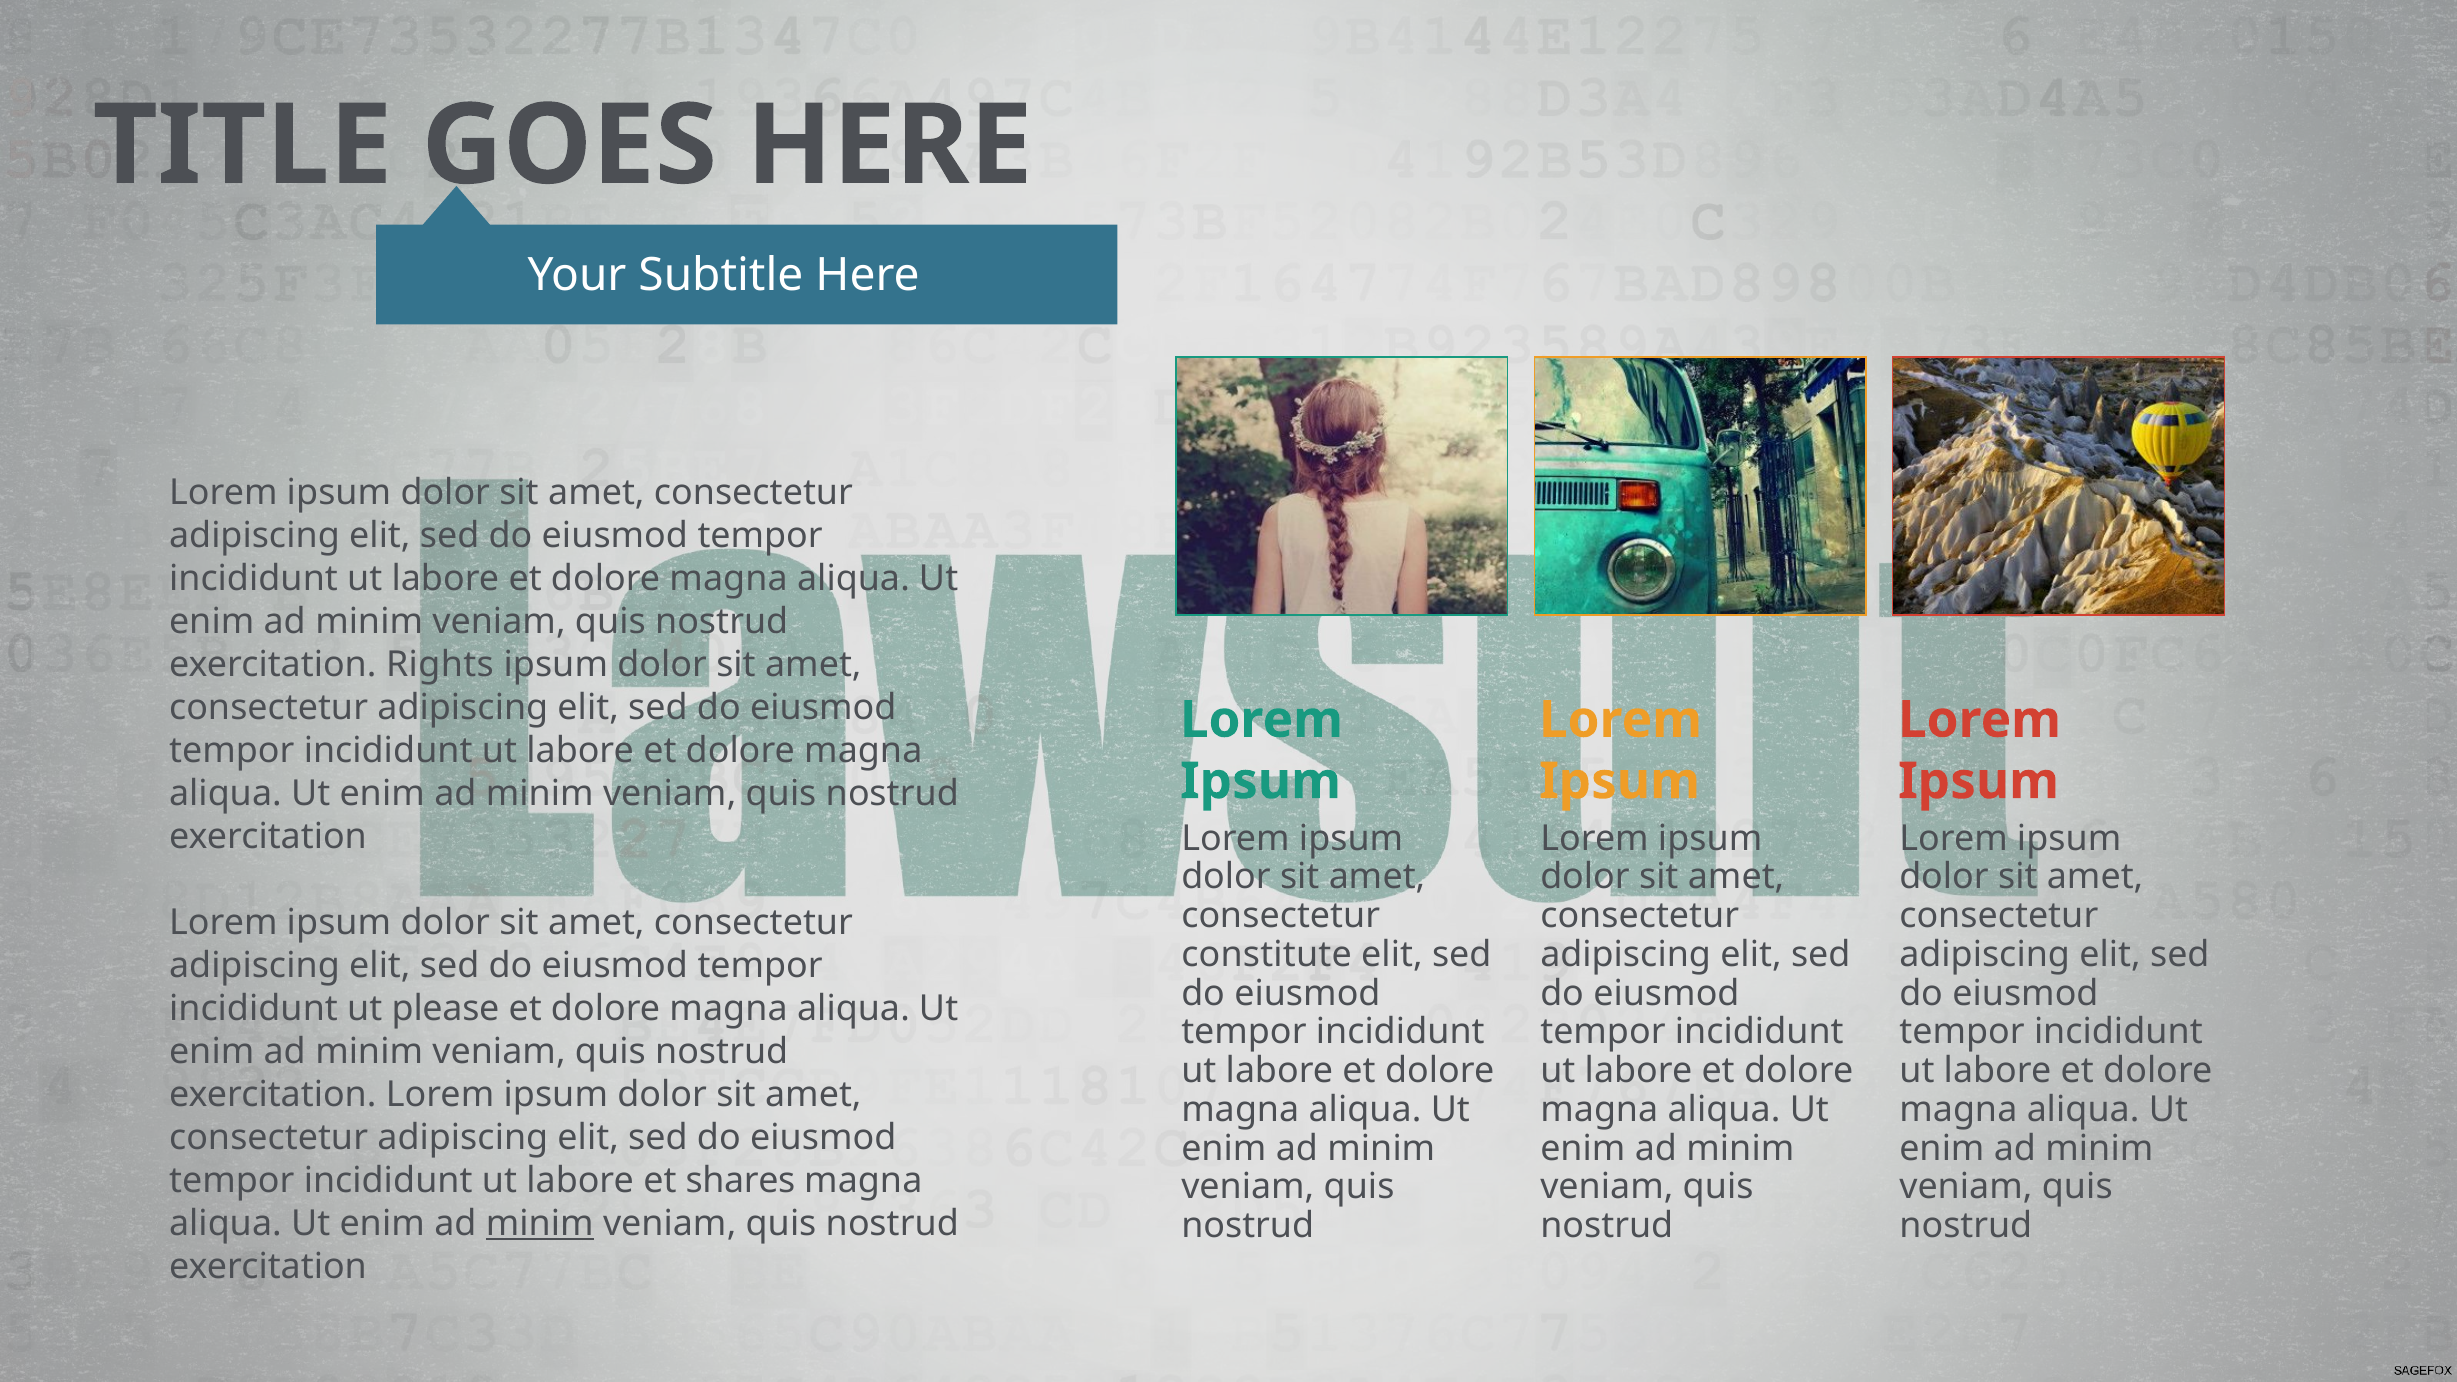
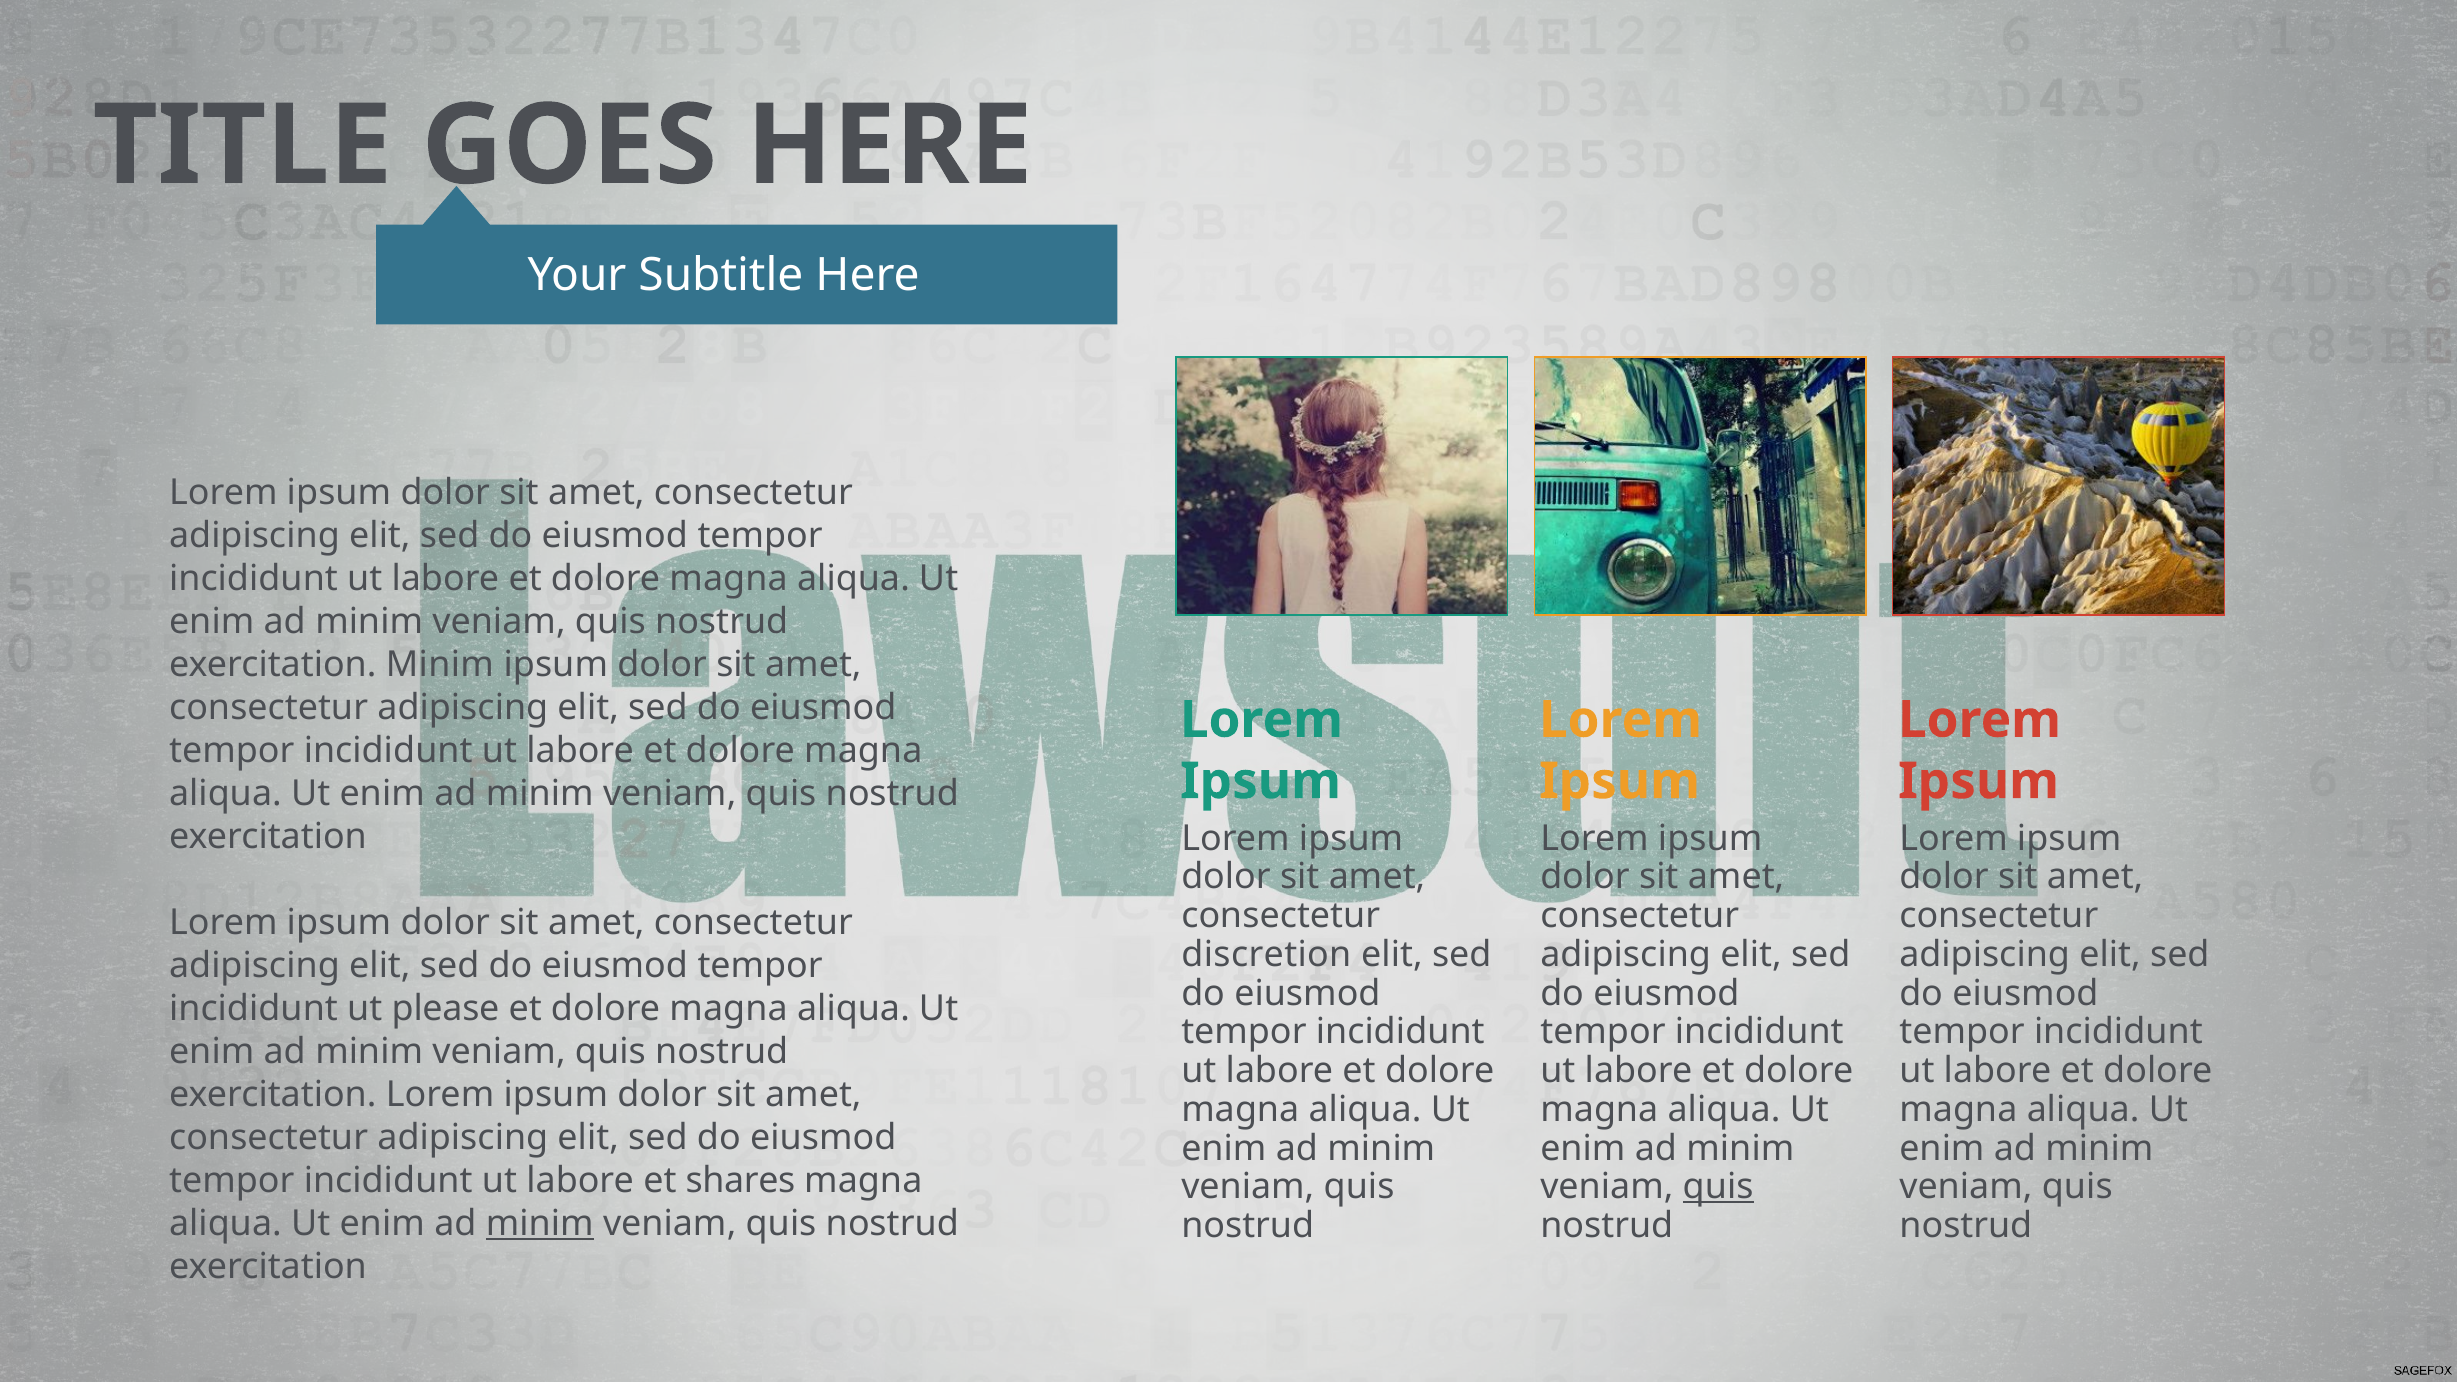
exercitation Rights: Rights -> Minim (440, 664)
constitute: constitute -> discretion (1266, 955)
quis underline: none -> present (1718, 1187)
